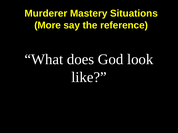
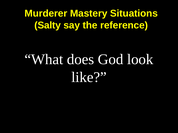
More: More -> Salty (48, 25)
